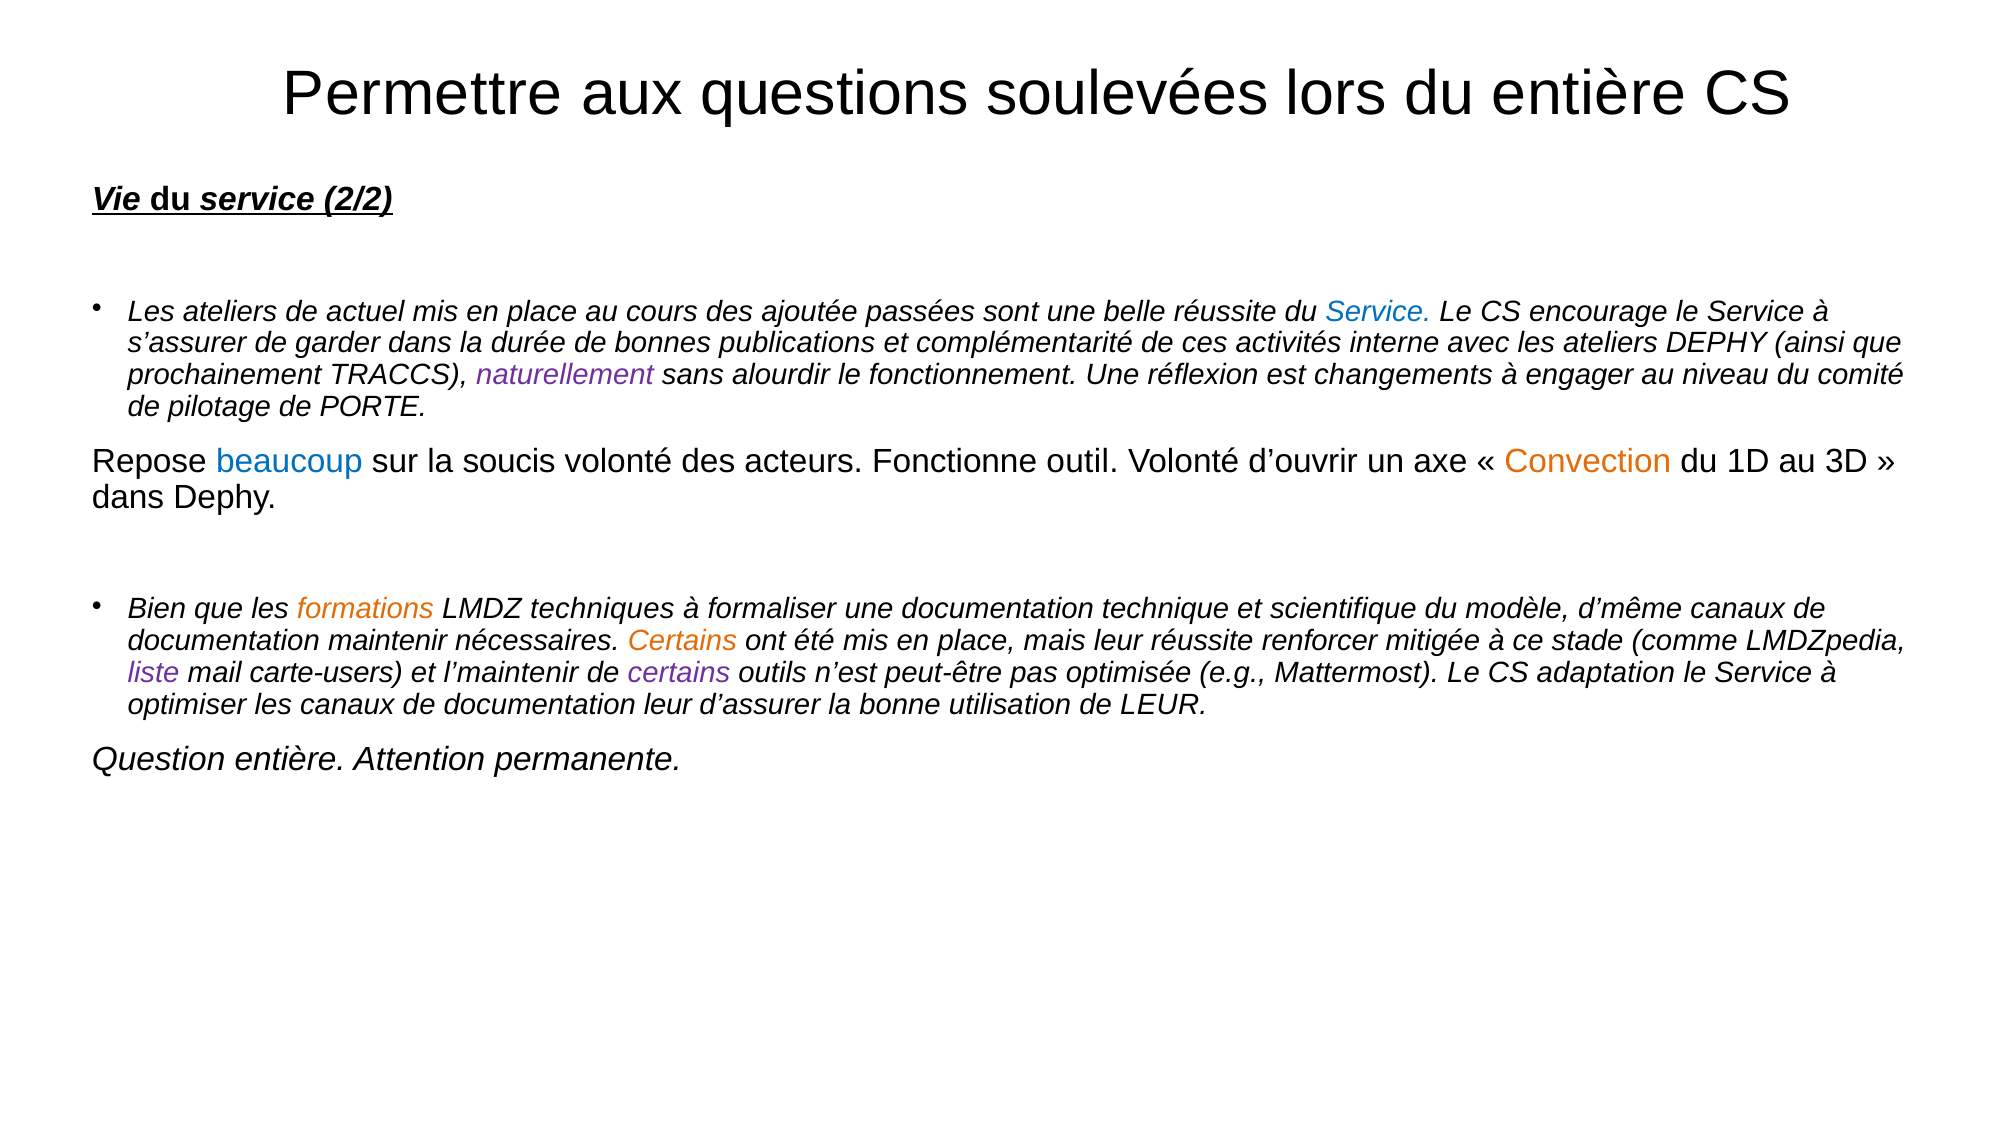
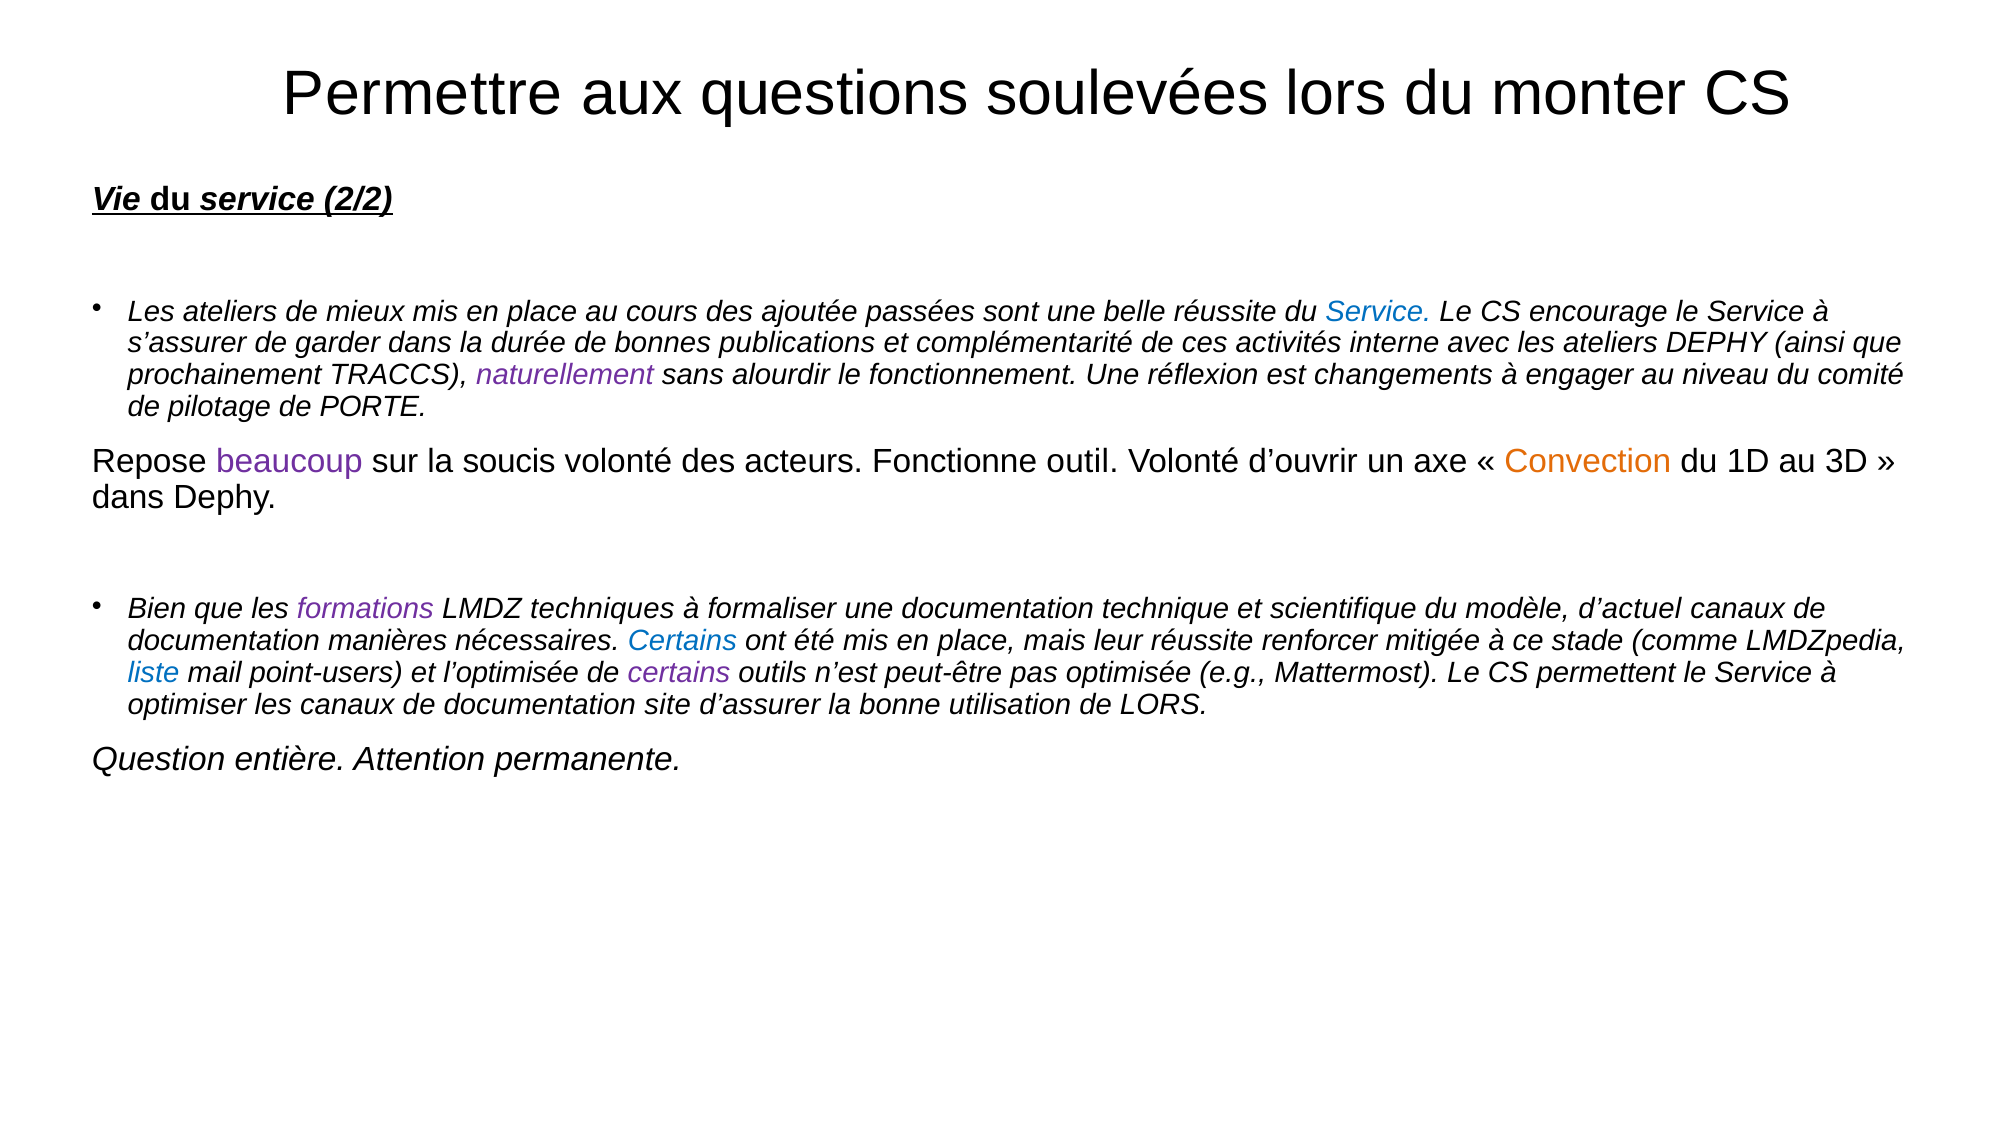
du entière: entière -> monter (1589, 94)
actuel: actuel -> mieux (365, 311)
beaucoup colour: blue -> purple (289, 461)
formations colour: orange -> purple (365, 609)
d’même: d’même -> d’actuel (1630, 609)
maintenir: maintenir -> manières (388, 641)
Certains colour: orange -> blue (682, 641)
liste colour: purple -> blue (153, 672)
carte-users: carte-users -> point-users (326, 672)
l’maintenir: l’maintenir -> l’optimisée (511, 672)
adaptation: adaptation -> permettent (1606, 672)
documentation leur: leur -> site (668, 704)
de LEUR: LEUR -> LORS (1164, 704)
